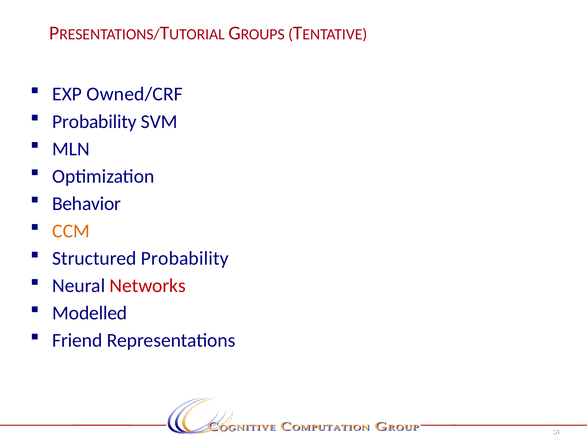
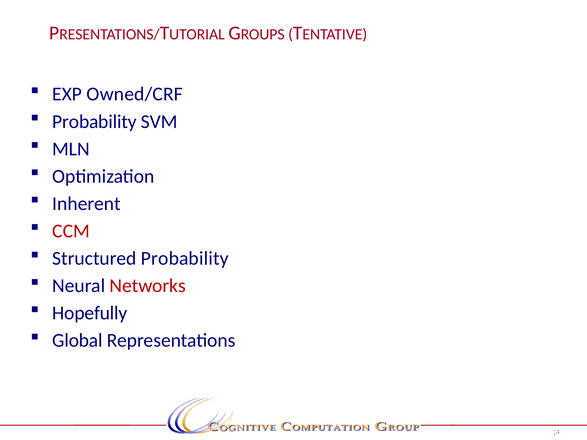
Behavior: Behavior -> Inherent (86, 204)
CCM colour: orange -> red (71, 231)
Modelled: Modelled -> Hopefully (90, 313)
Friend: Friend -> Global (77, 341)
